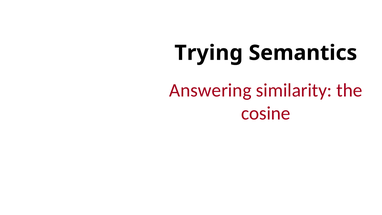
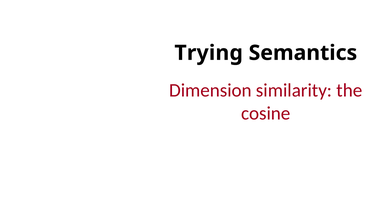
Answering: Answering -> Dimension (210, 90)
